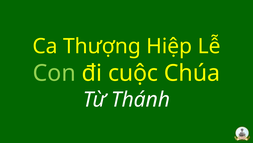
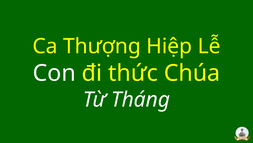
Con colour: light green -> white (54, 73)
cuộc: cuộc -> thức (133, 73)
Thánh: Thánh -> Tháng (141, 99)
